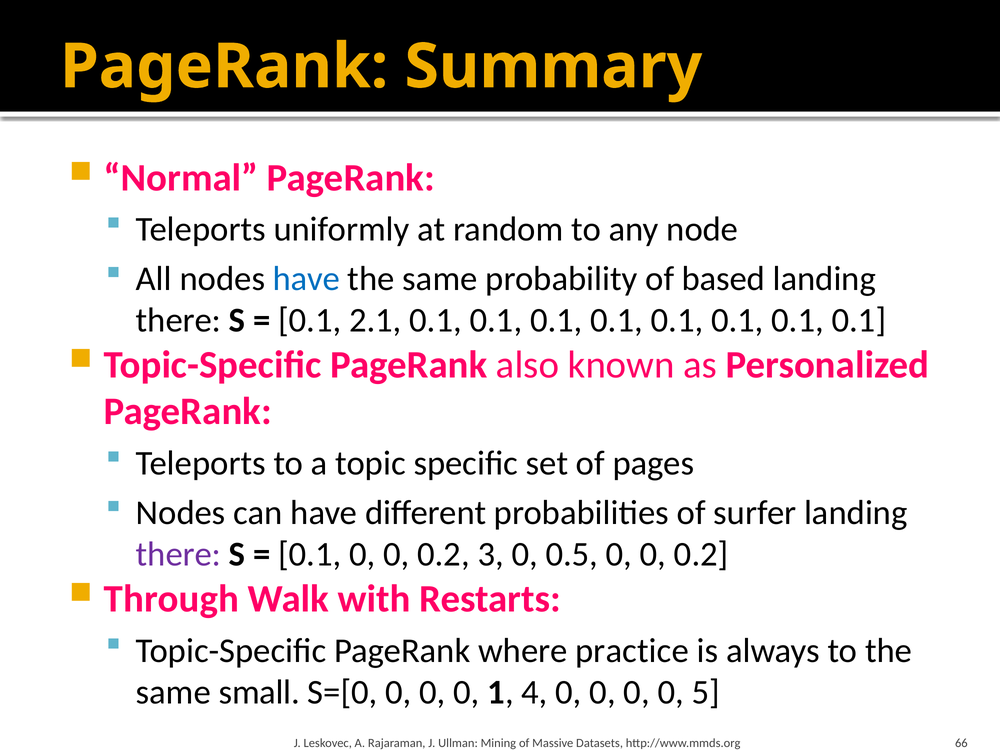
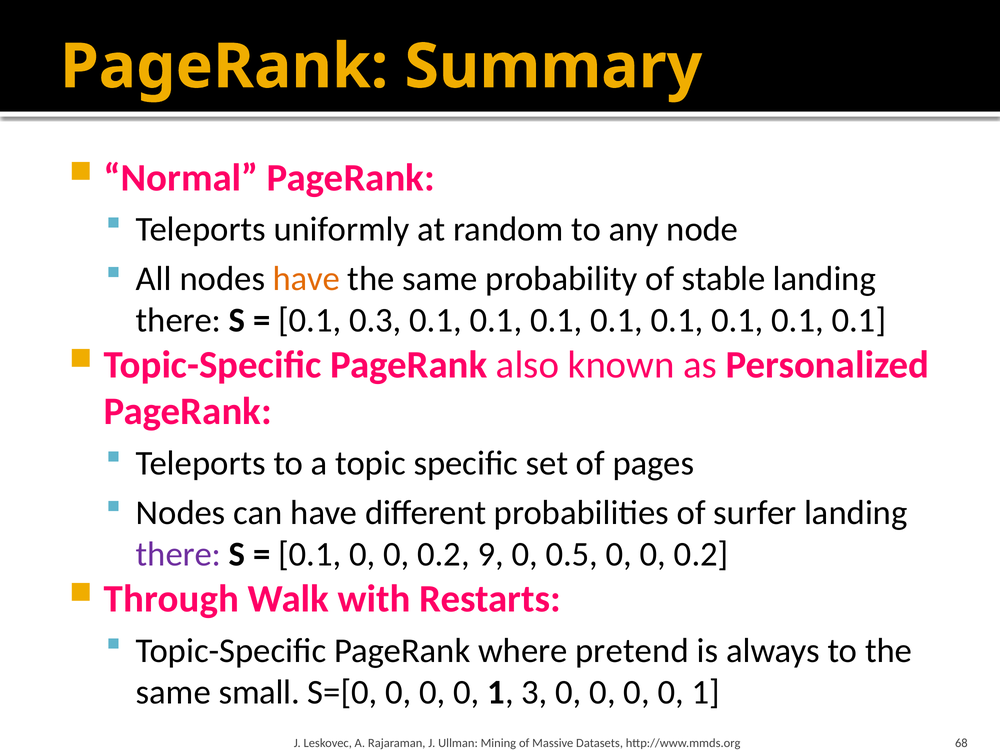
have colour: blue -> orange (306, 279)
based: based -> stable (724, 279)
2.1: 2.1 -> 0.3 (375, 321)
3: 3 -> 9 (491, 554)
practice: practice -> pretend (632, 651)
4: 4 -> 3 (534, 692)
5: 5 -> 1 (706, 692)
66: 66 -> 68 (961, 743)
